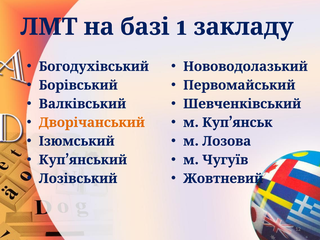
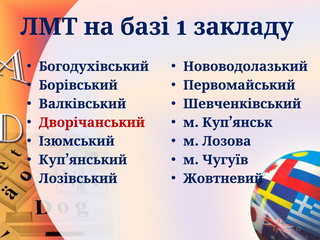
Дворічанський colour: orange -> red (92, 123)
